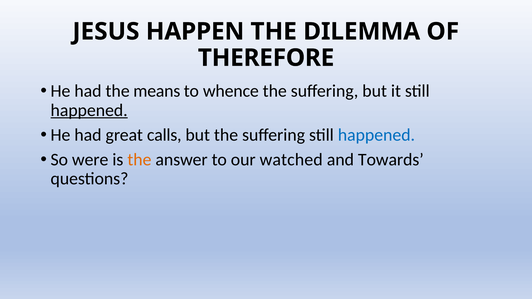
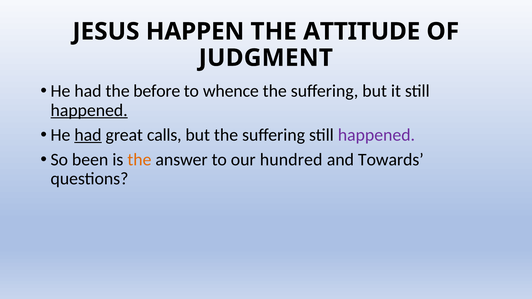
DILEMMA: DILEMMA -> ATTITUDE (362, 32)
THEREFORE: THEREFORE -> JUDGMENT (266, 58)
means: means -> before (157, 91)
had underline: none -> present (88, 135)
happened colour: blue -> purple (376, 135)
were: were -> been (90, 160)
watched: watched -> hundred (291, 160)
